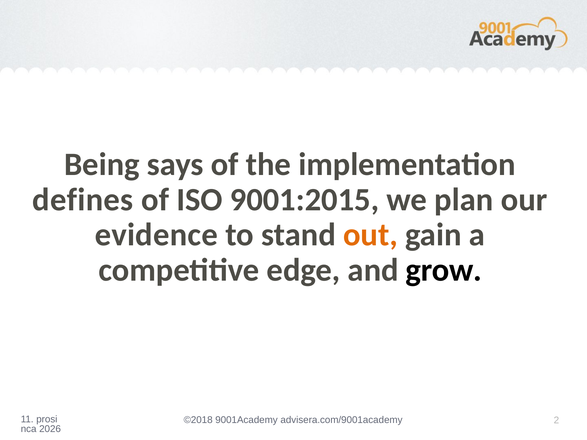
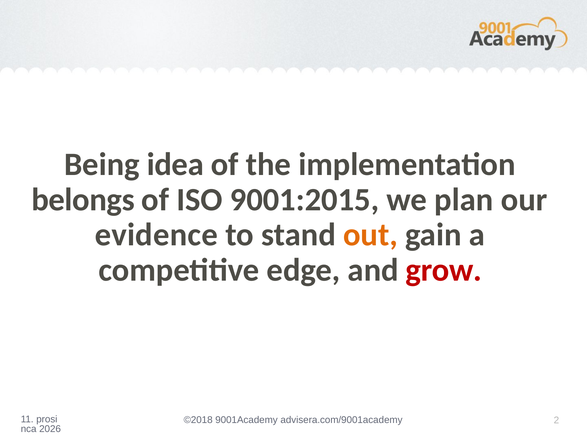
says: says -> idea (175, 164)
defines: defines -> belongs (83, 200)
grow colour: black -> red (444, 270)
